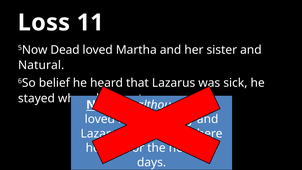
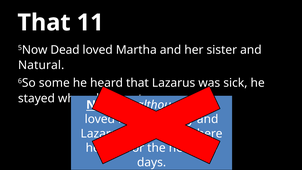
Loss: Loss -> That (44, 23)
belief: belief -> some (54, 83)
